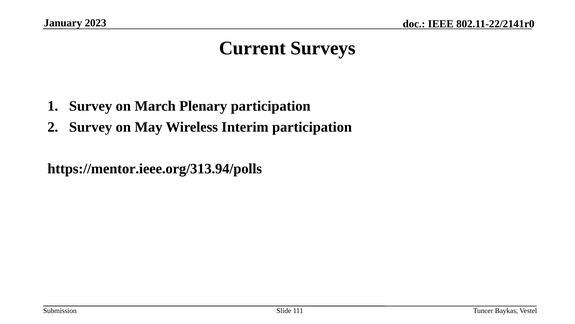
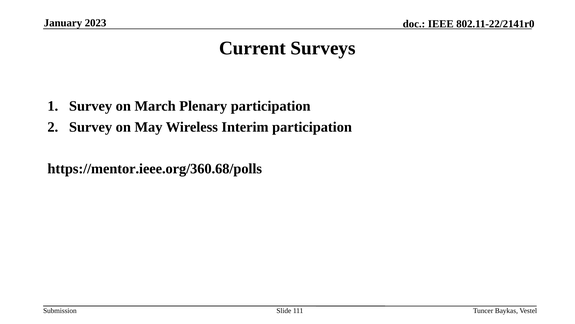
https://mentor.ieee.org/313.94/polls: https://mentor.ieee.org/313.94/polls -> https://mentor.ieee.org/360.68/polls (155, 169)
